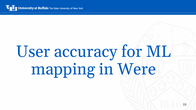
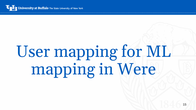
User accuracy: accuracy -> mapping (86, 52)
